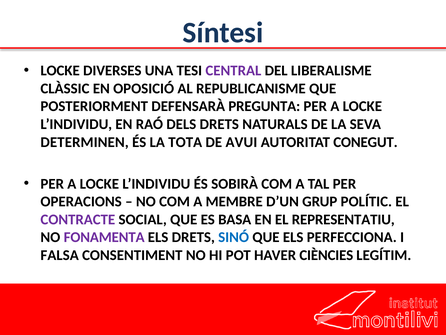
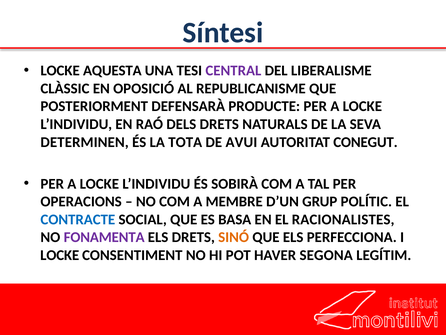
DIVERSES: DIVERSES -> AQUESTA (112, 71)
PREGUNTA: PREGUNTA -> PRODUCTE (264, 106)
CONTRACTE colour: purple -> blue (78, 219)
REPRESENTATIU: REPRESENTATIU -> RACIONALISTES (343, 219)
SINÓ colour: blue -> orange (234, 237)
FALSA: FALSA -> LOCKE (60, 255)
CIÈNCIES: CIÈNCIES -> SEGONA (326, 255)
